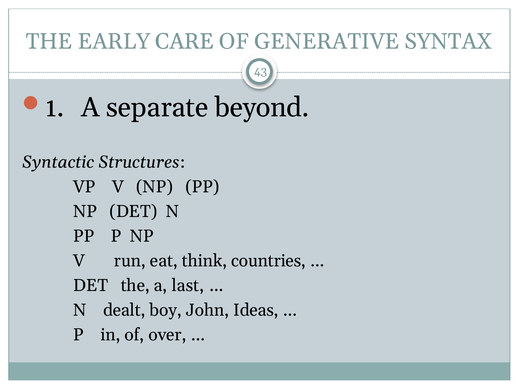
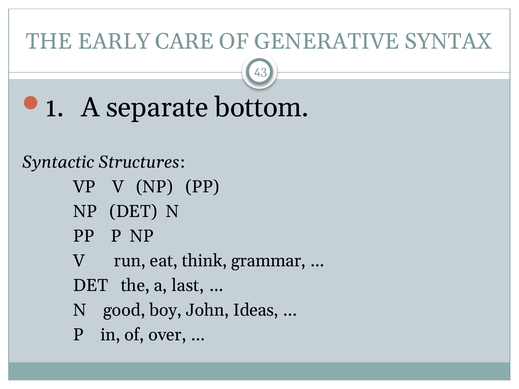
beyond: beyond -> bottom (262, 108)
countries: countries -> grammar (268, 261)
dealt: dealt -> good (124, 310)
